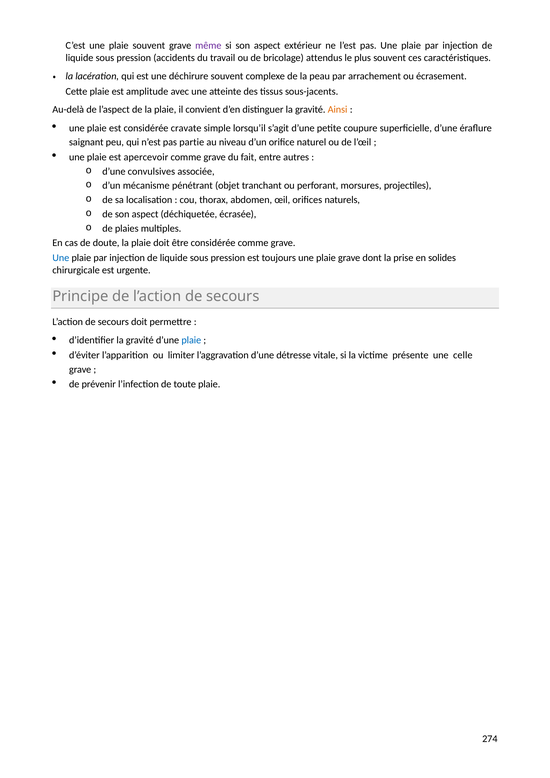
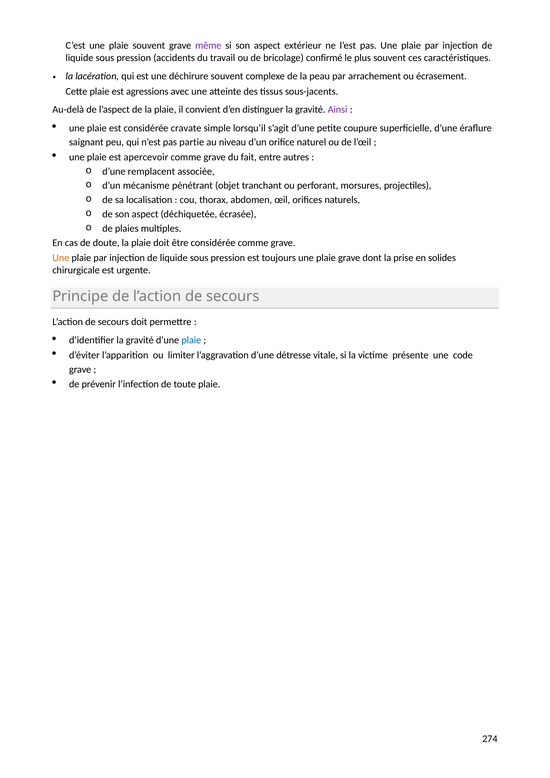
attendus: attendus -> confirmé (324, 58)
amplitude: amplitude -> agressions (147, 91)
Ainsi colour: orange -> purple (338, 110)
convulsives: convulsives -> remplacent (151, 171)
Une colour: blue -> orange (61, 258)
celle: celle -> code (463, 355)
